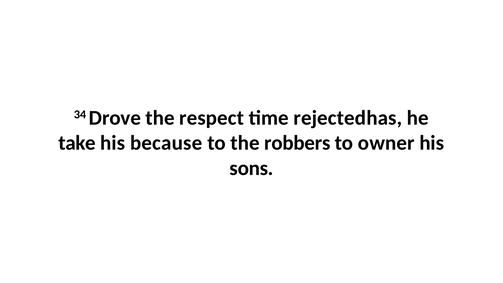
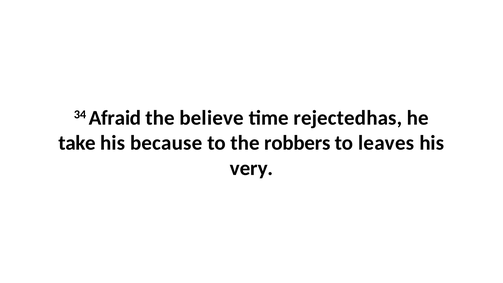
Drove: Drove -> Afraid (115, 118)
respect: respect -> believe (212, 118)
owner: owner -> leaves (386, 143)
sons: sons -> very (252, 168)
